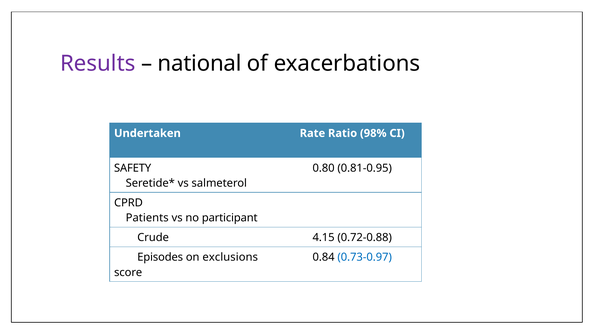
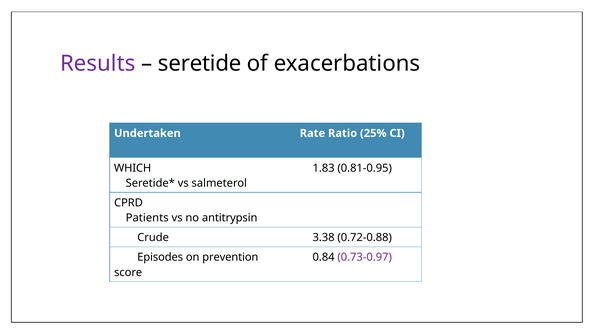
national: national -> seretide (200, 64)
98%: 98% -> 25% (373, 133)
SAFETY: SAFETY -> WHICH (133, 168)
0.80: 0.80 -> 1.83 (324, 168)
participant: participant -> antitrypsin (230, 218)
4.15: 4.15 -> 3.38 (324, 238)
exclusions: exclusions -> prevention (230, 257)
0.73-0.97 colour: blue -> purple (365, 257)
